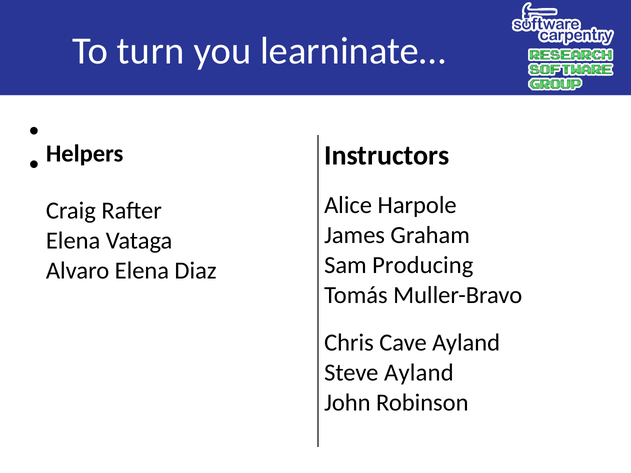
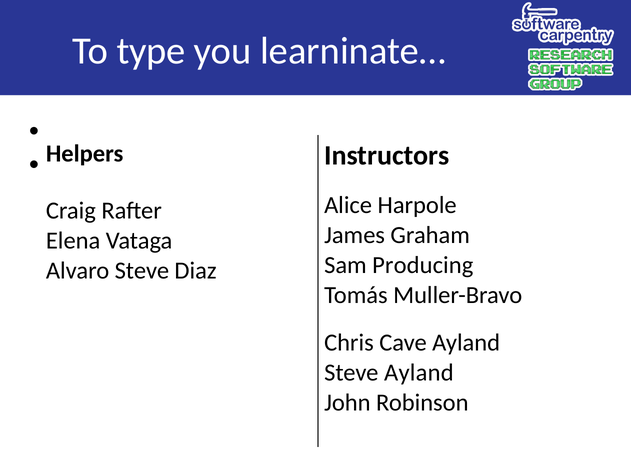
turn: turn -> type (151, 51)
Alvaro Elena: Elena -> Steve (142, 271)
